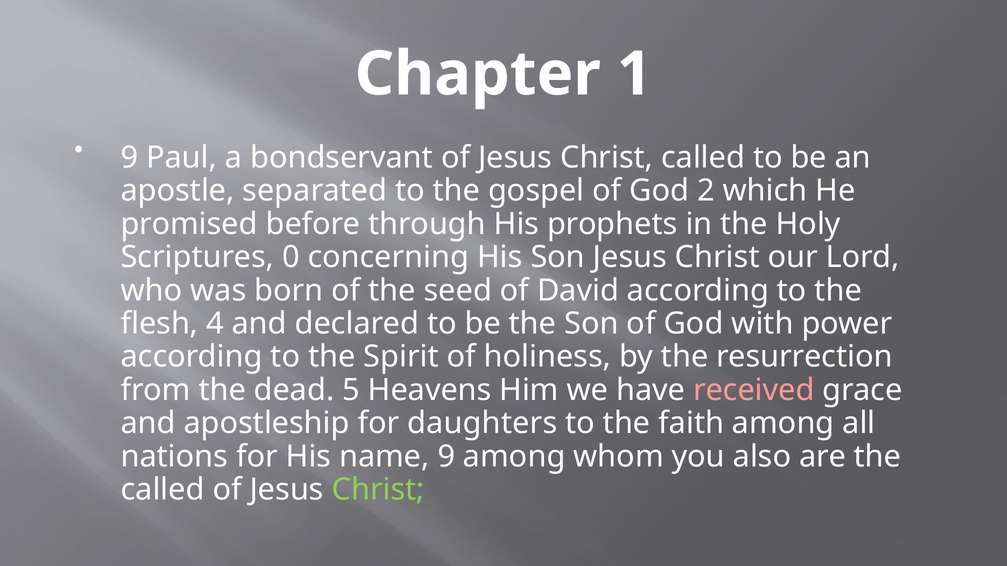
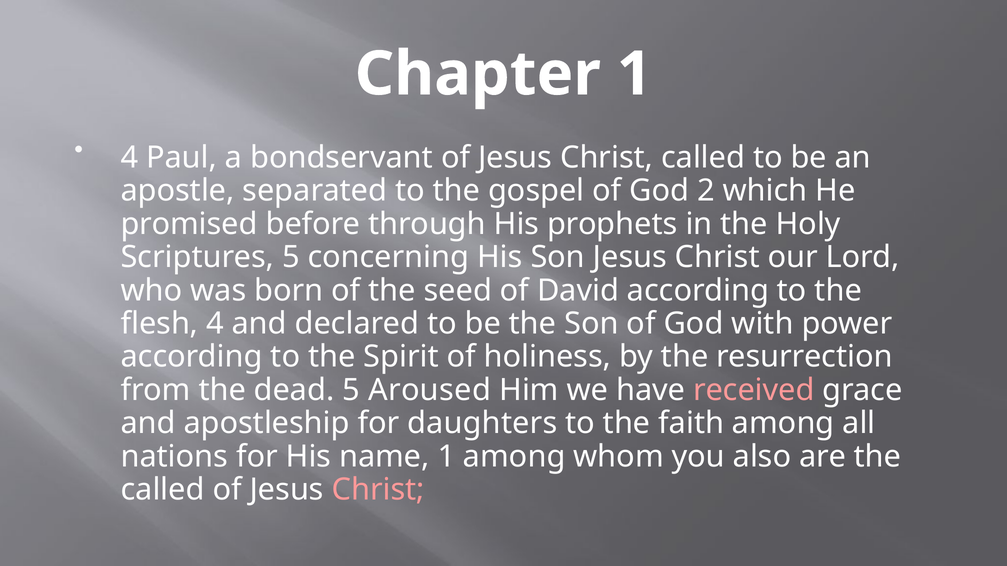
9: 9 -> 4 (129, 158)
Scriptures 0: 0 -> 5 (291, 257)
Heavens: Heavens -> Aroused (430, 390)
name 9: 9 -> 1 (446, 457)
Christ colour: light green -> pink (378, 490)
